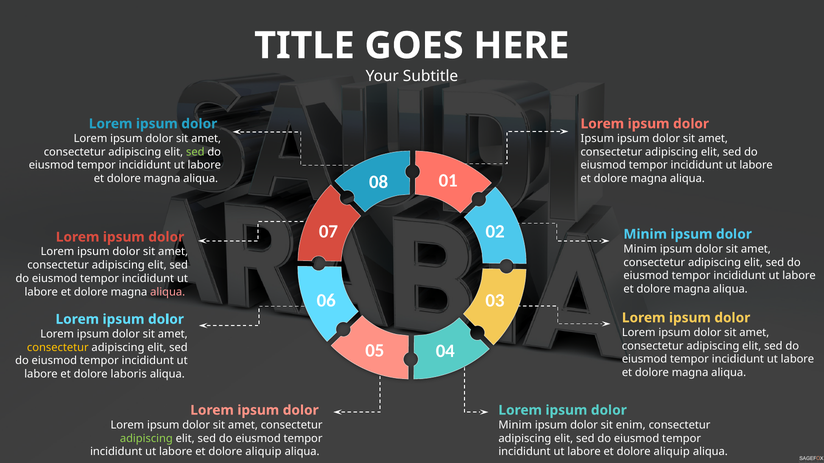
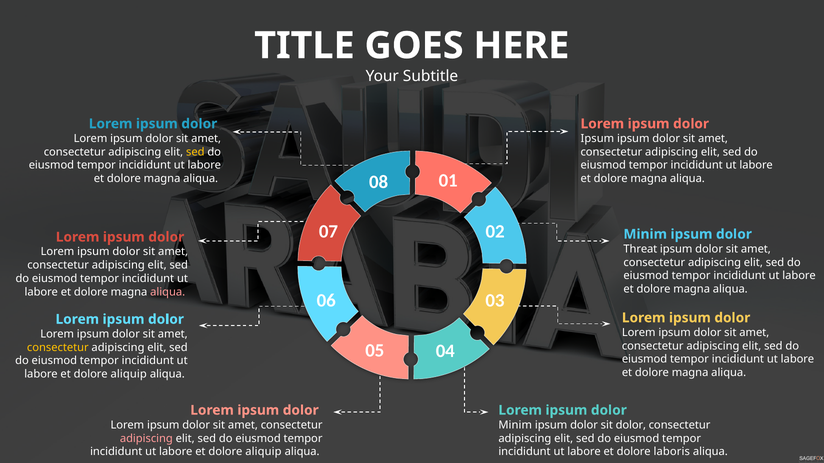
sed colour: light green -> yellow (195, 152)
Minim: Minim -> Threat (640, 249)
laboris: laboris -> aliquip (129, 375)
sit enim: enim -> dolor (631, 425)
adipiscing colour: light green -> pink (146, 439)
aliquip: aliquip -> laboris (672, 452)
